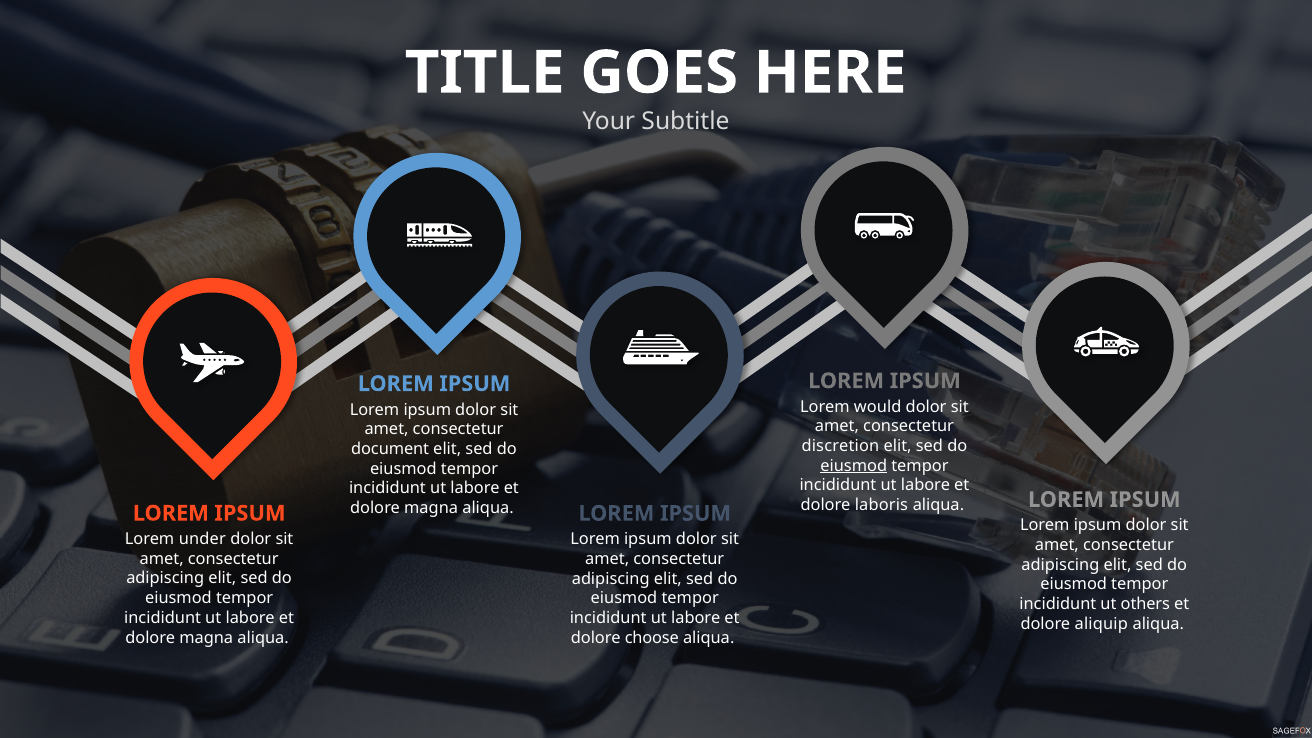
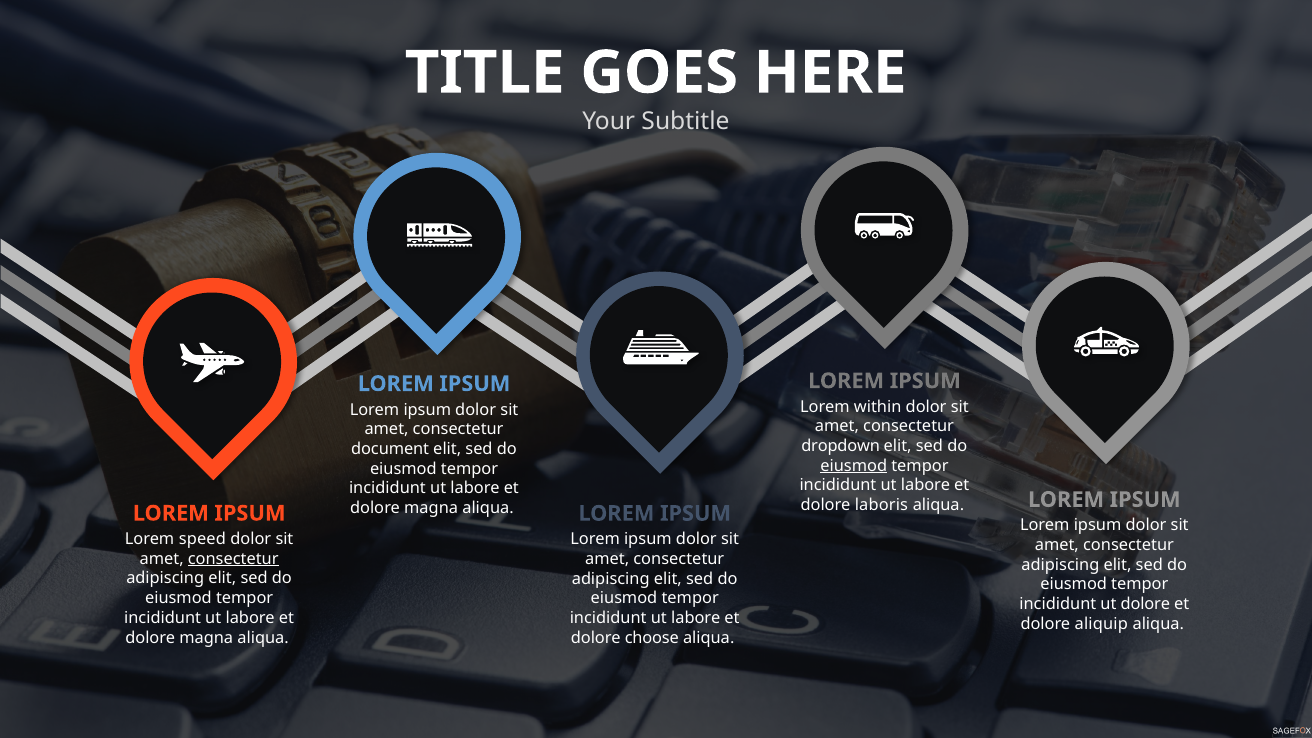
would: would -> within (878, 407)
discretion: discretion -> dropdown (841, 446)
under: under -> speed (202, 539)
consectetur underline: none -> present (233, 559)
ut others: others -> dolore (1145, 604)
